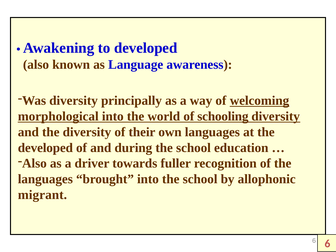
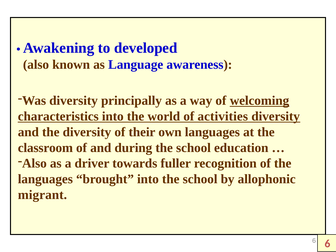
morphological: morphological -> characteristics (58, 116)
schooling: schooling -> activities (223, 116)
developed: developed -> classroom (45, 148)
